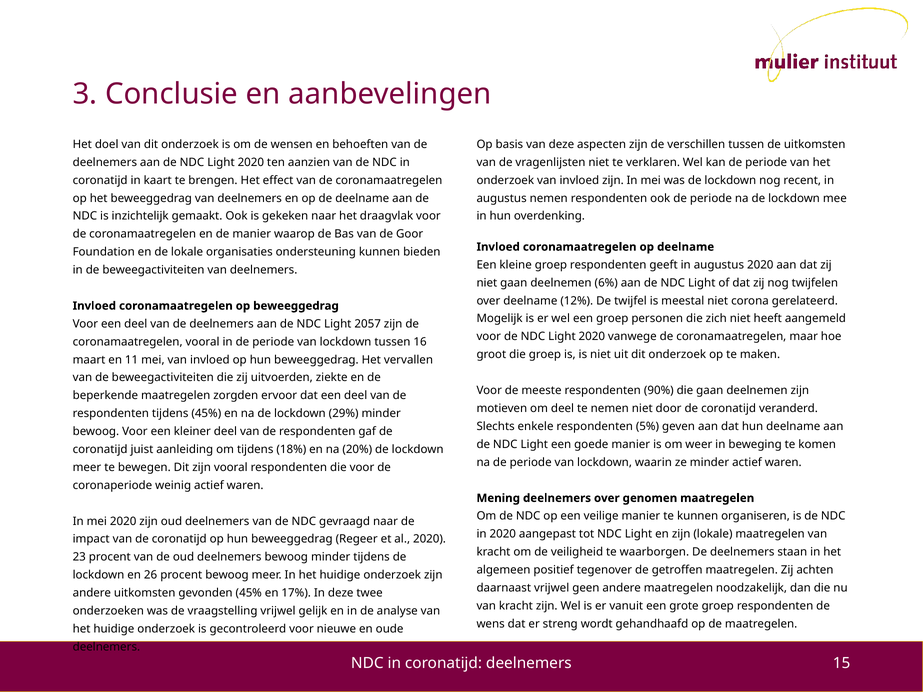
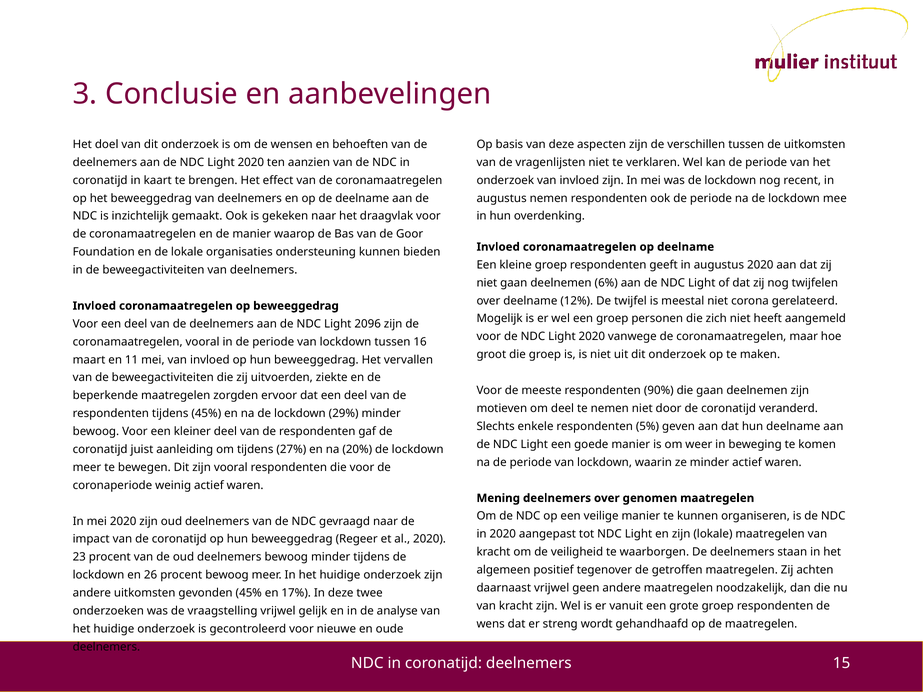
2057: 2057 -> 2096 (368, 324)
18%: 18% -> 27% (291, 450)
